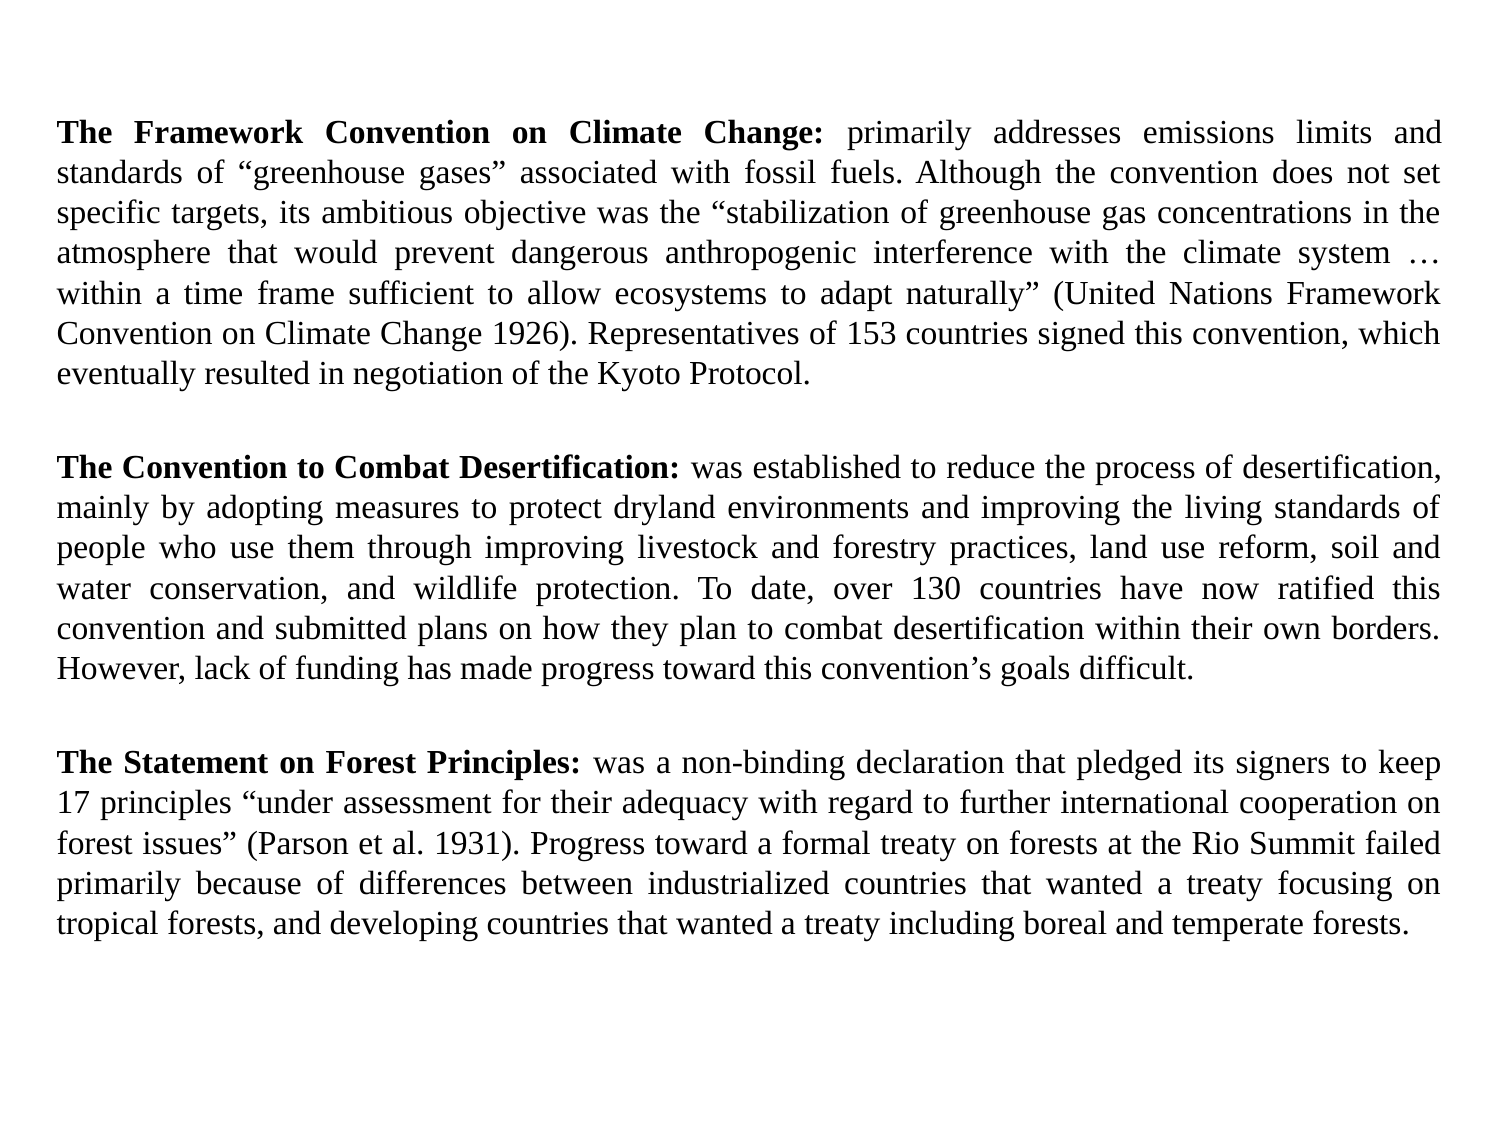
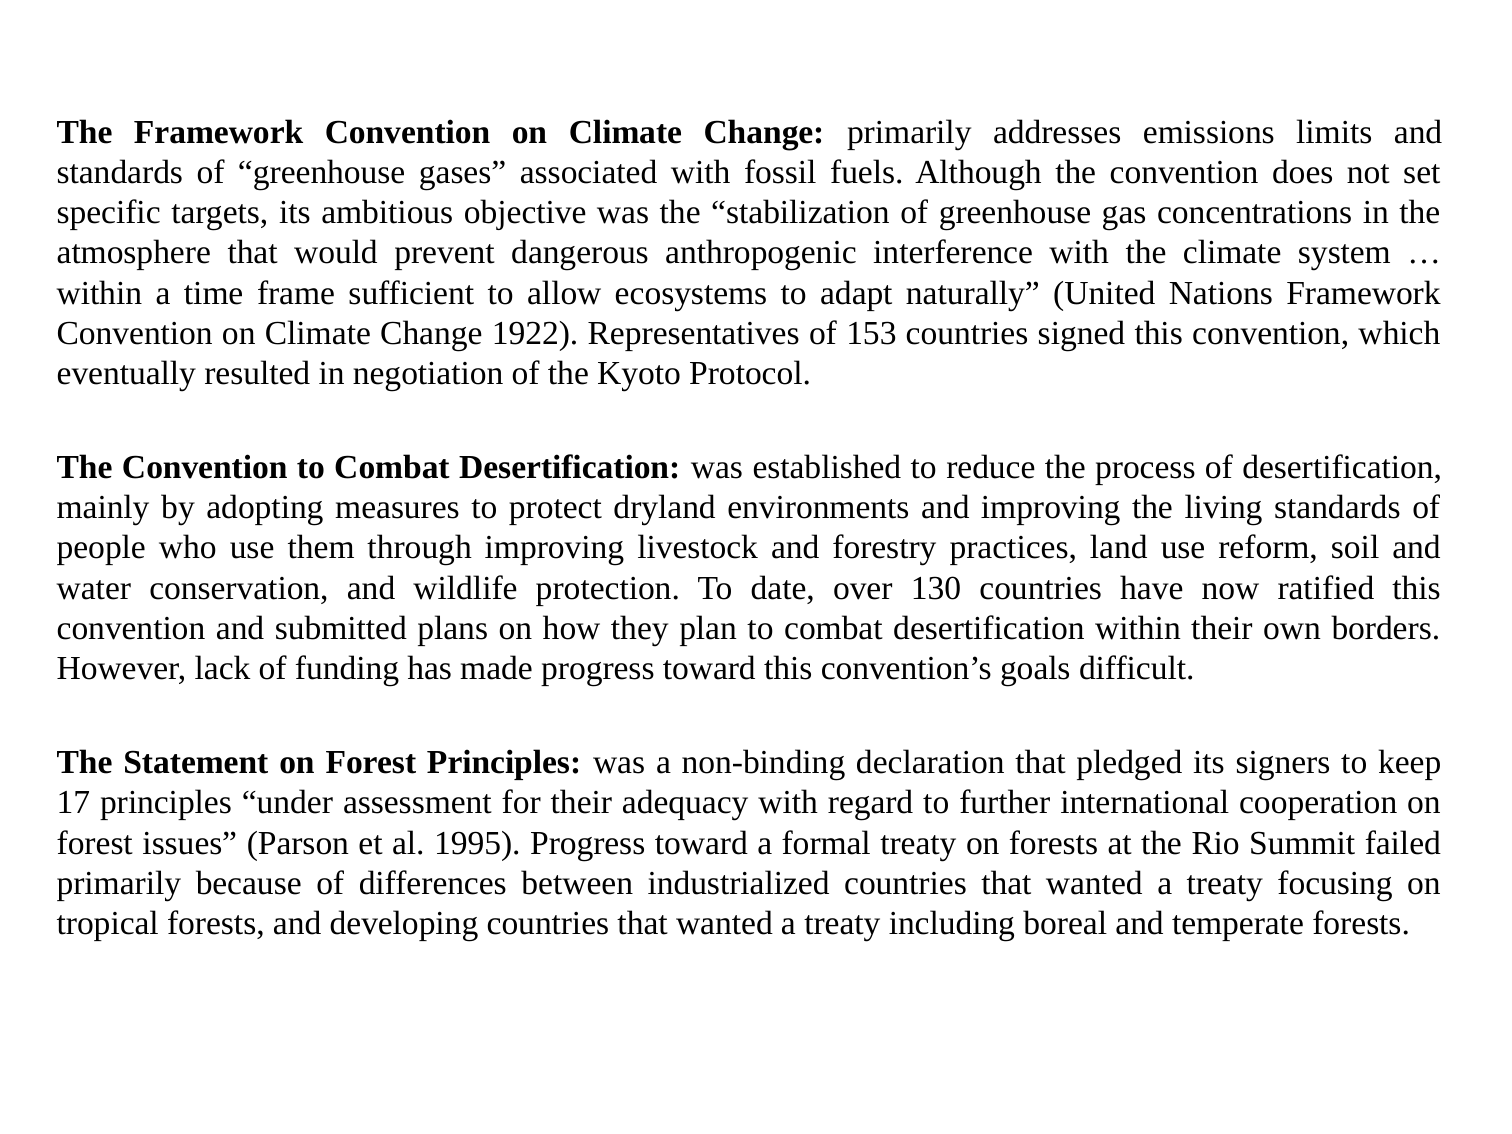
1926: 1926 -> 1922 (535, 333)
1931: 1931 -> 1995 (477, 843)
